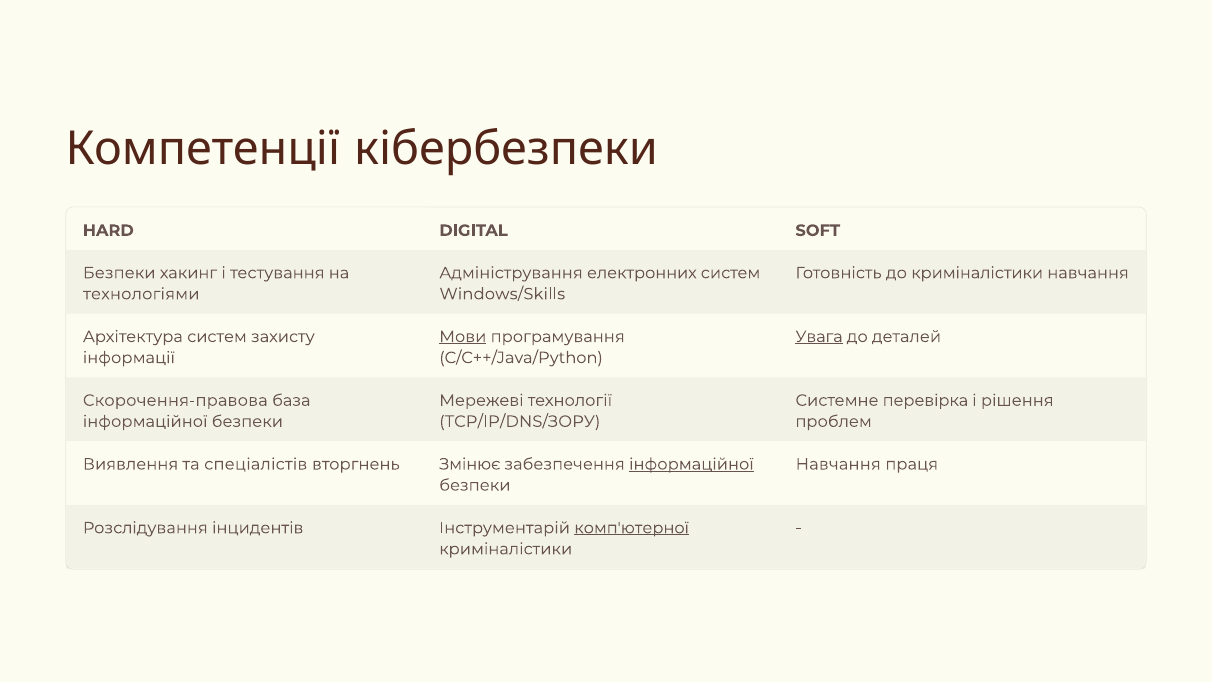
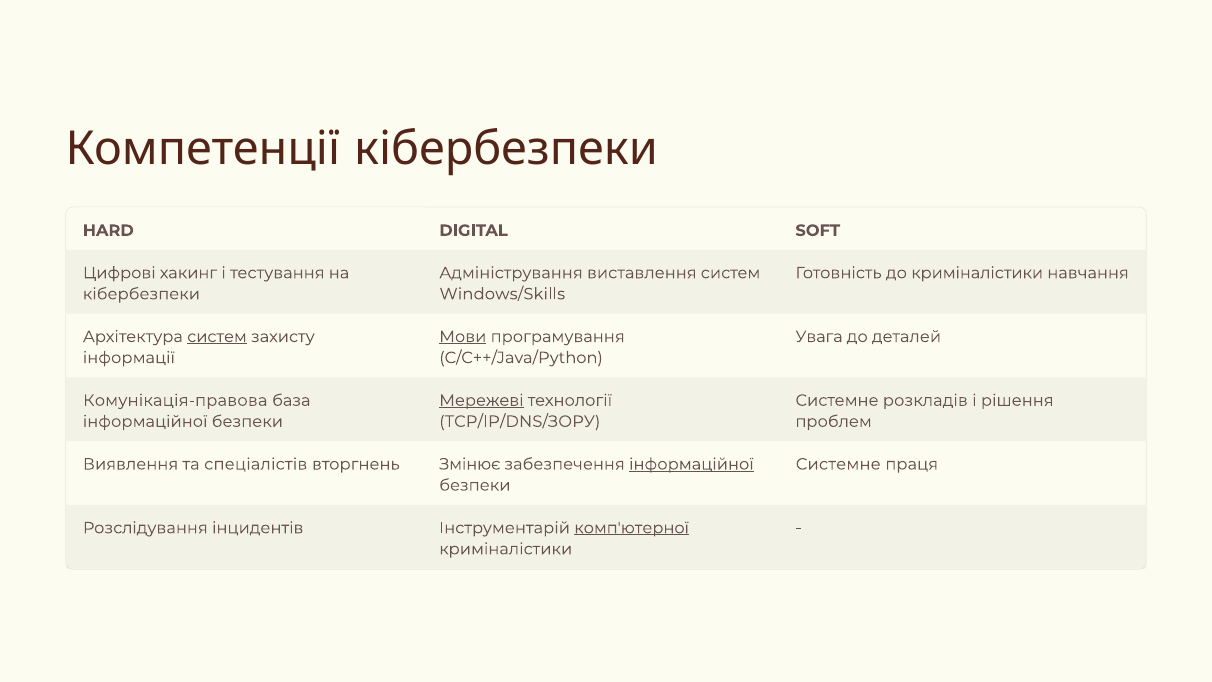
Безпеки: Безпеки -> Цифрові (119, 273)
електронних: електронних -> виставлення (642, 273)
технологіями: технологіями -> кібербезпеки (141, 294)
систем underline: none -> present (217, 337)
Увага underline: present -> none (819, 337)
Скорочення-правова: Скорочення-правова -> Комунікація-правова (175, 400)
Мережеві underline: none -> present (481, 400)
перевірка: перевірка -> розкладів (925, 400)
Навчання: Навчання -> Системне (838, 464)
